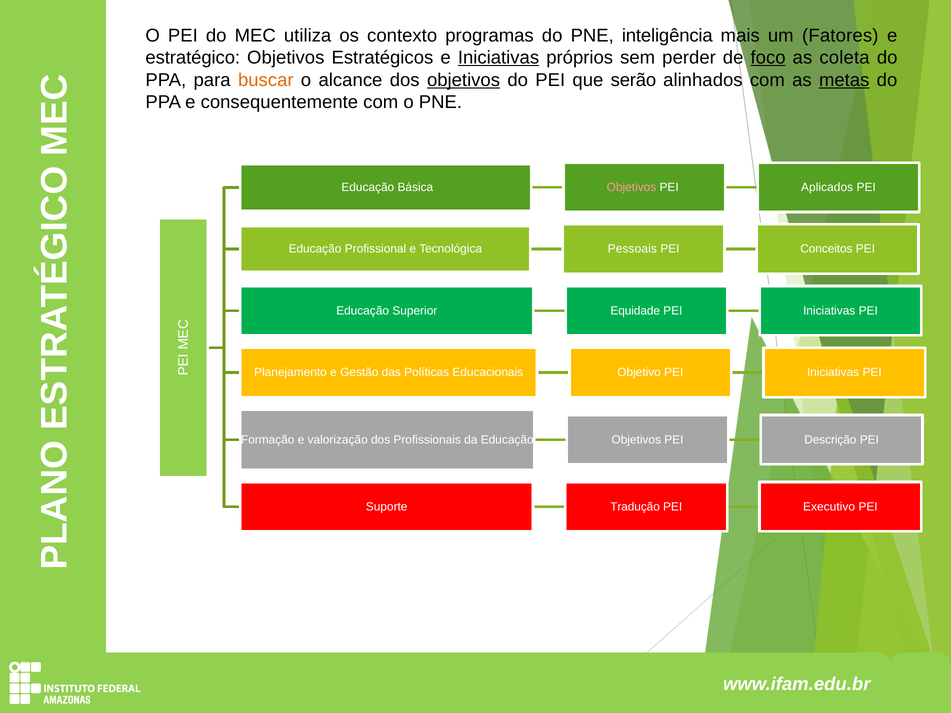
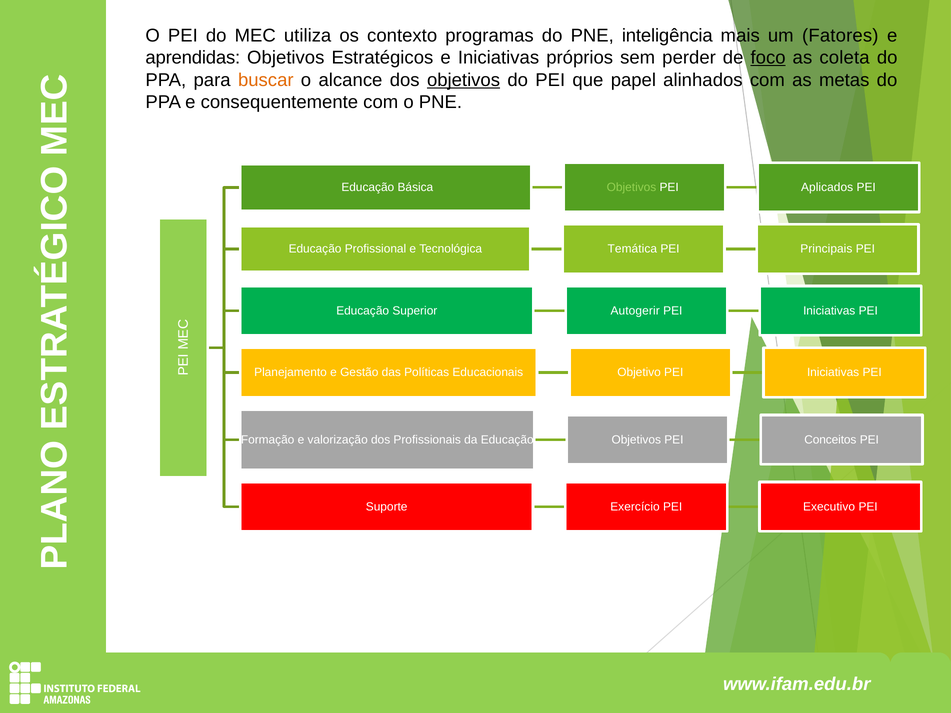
estratégico: estratégico -> aprendidas (193, 58)
Iniciativas underline: present -> none (499, 58)
serão: serão -> papel (633, 80)
metas underline: present -> none (844, 80)
Objetivos colour: pink -> light green (632, 187)
Pessoais: Pessoais -> Temática (632, 249)
Conceitos: Conceitos -> Principais (826, 249)
Equidade: Equidade -> Autogerir (635, 311)
Descrição: Descrição -> Conceitos (830, 440)
Tradução: Tradução -> Exercício (635, 507)
